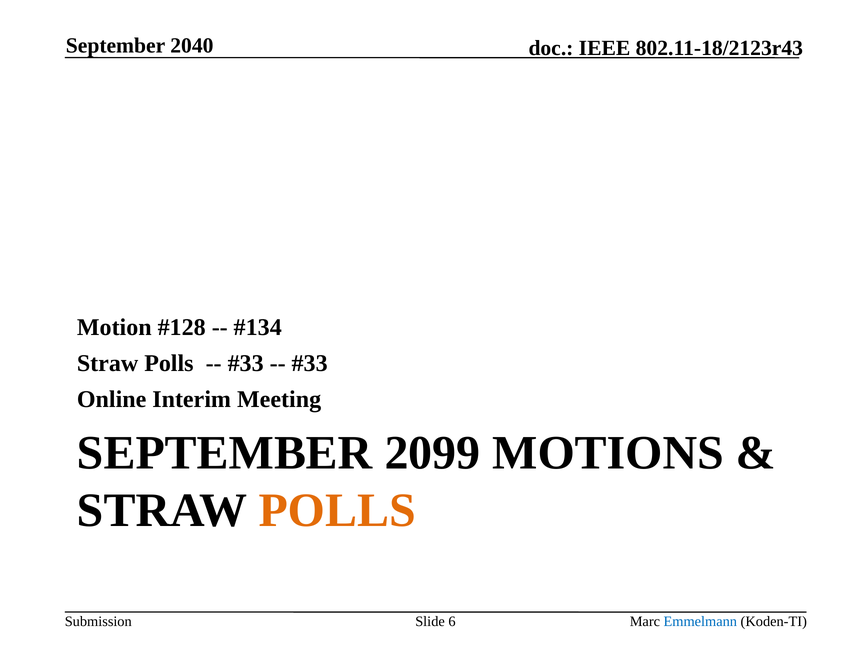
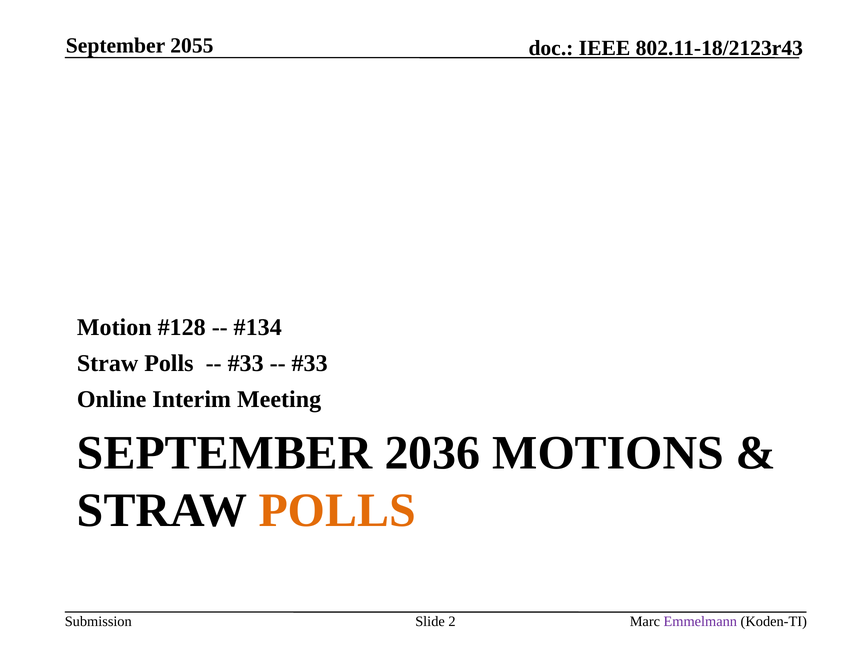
2040: 2040 -> 2055 (192, 46)
2099: 2099 -> 2036 (432, 453)
6: 6 -> 2 (452, 621)
Emmelmann colour: blue -> purple (700, 621)
